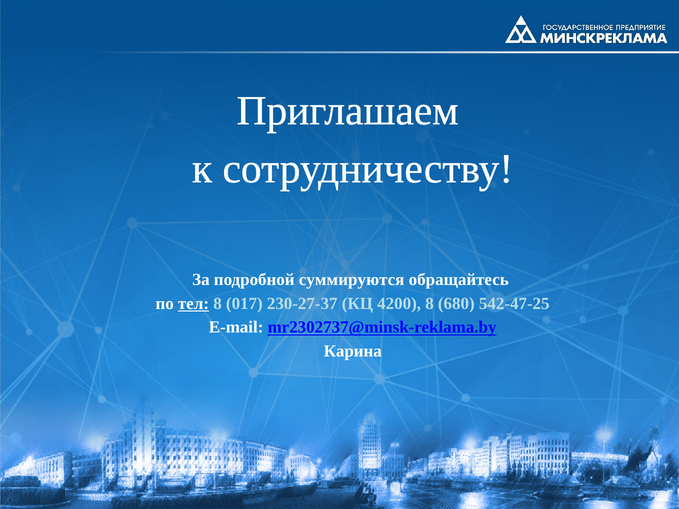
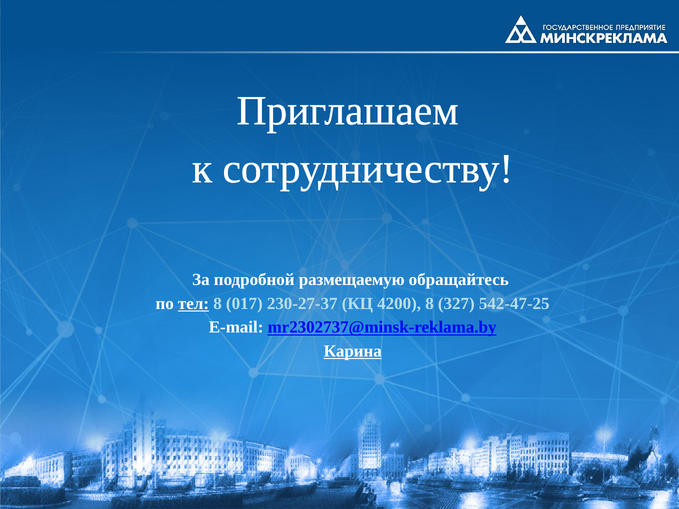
суммируются: суммируются -> размещаемую (352, 280)
680: 680 -> 327 (456, 304)
Карина underline: none -> present (353, 351)
